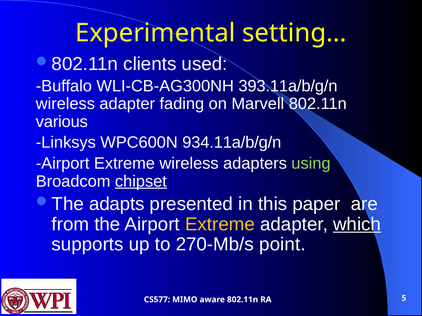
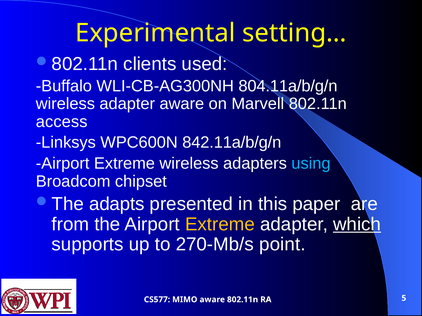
393.11a/b/g/n: 393.11a/b/g/n -> 804.11a/b/g/n (288, 86)
adapter fading: fading -> aware (182, 104)
various: various -> access (62, 122)
934.11a/b/g/n: 934.11a/b/g/n -> 842.11a/b/g/n (232, 143)
using colour: light green -> light blue (311, 164)
chipset underline: present -> none (141, 182)
